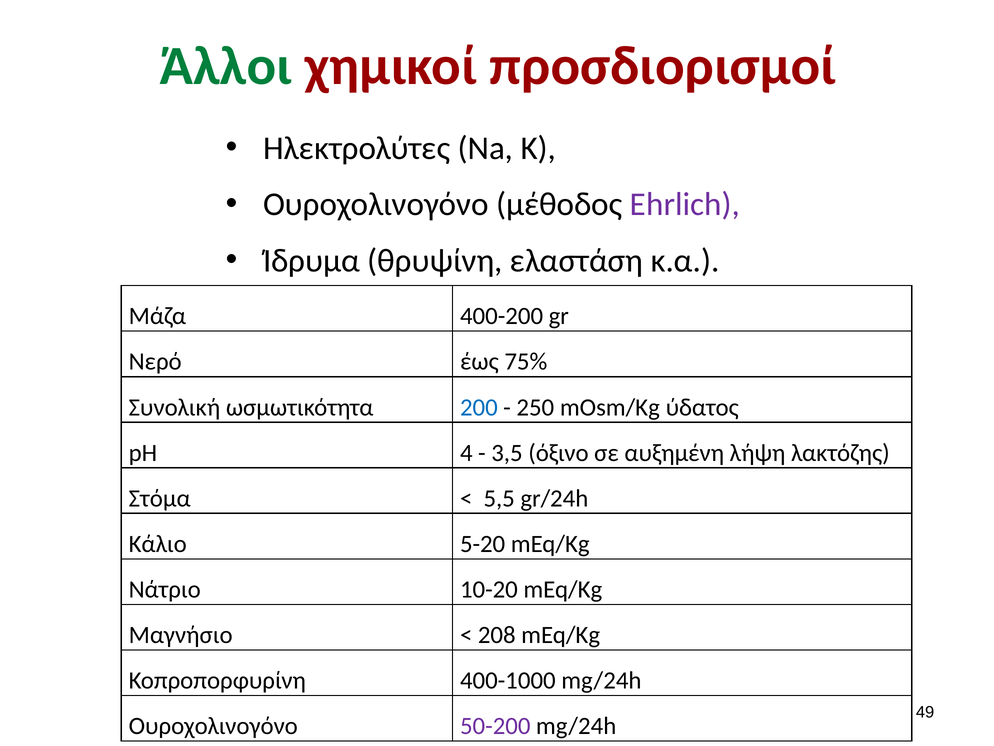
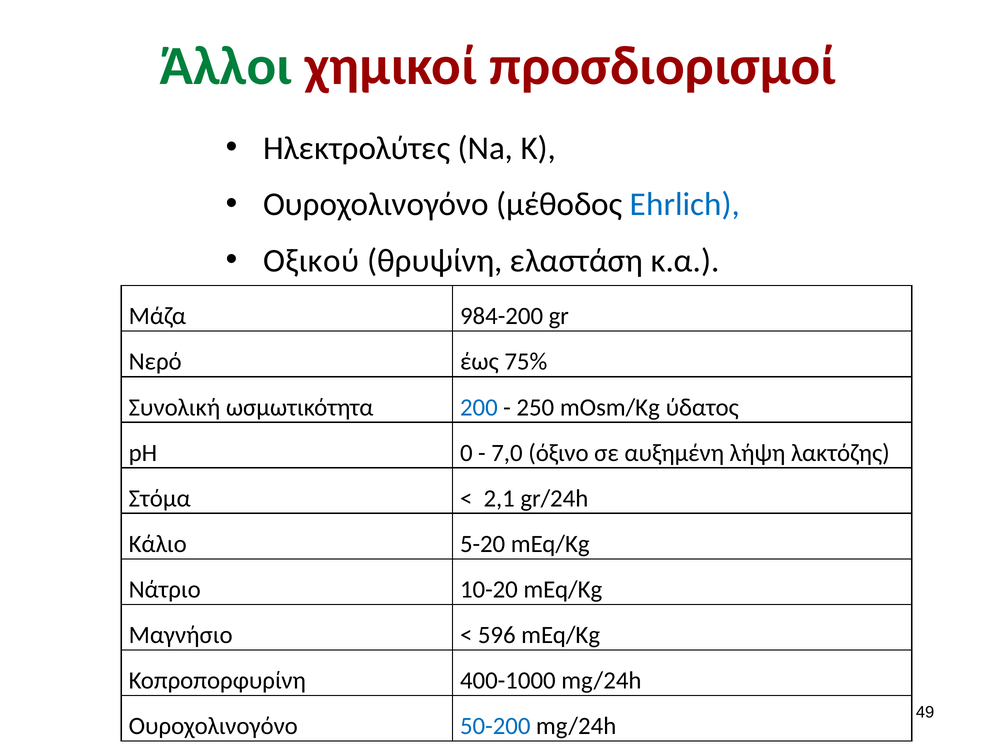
Ehrlich colour: purple -> blue (685, 204)
Ίδρυμα: Ίδρυμα -> Οξικού (311, 261)
400-200: 400-200 -> 984-200 (502, 316)
4: 4 -> 0 (466, 453)
3,5: 3,5 -> 7,0 (507, 453)
5,5: 5,5 -> 2,1 (499, 498)
208: 208 -> 596 (497, 635)
50-200 colour: purple -> blue (495, 726)
